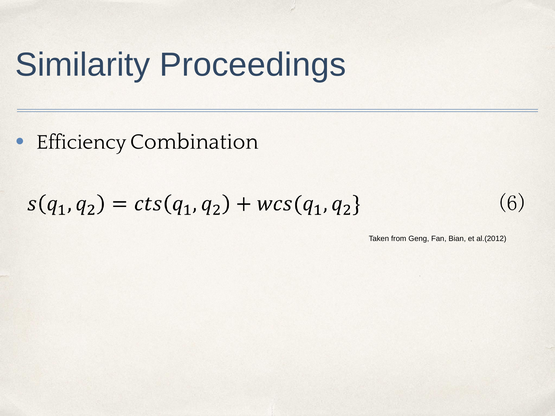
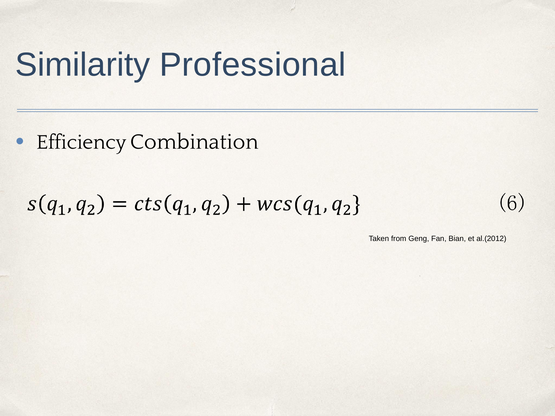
Proceedings: Proceedings -> Professional (253, 65)
